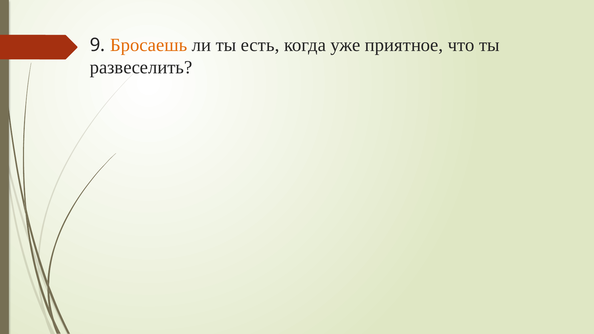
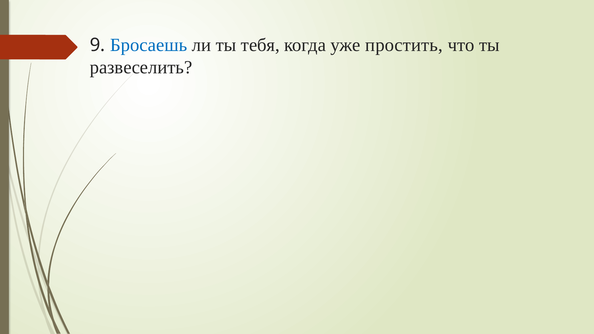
Бросаешь colour: orange -> blue (149, 45)
есть: есть -> тебя (260, 45)
приятное: приятное -> простить (404, 45)
